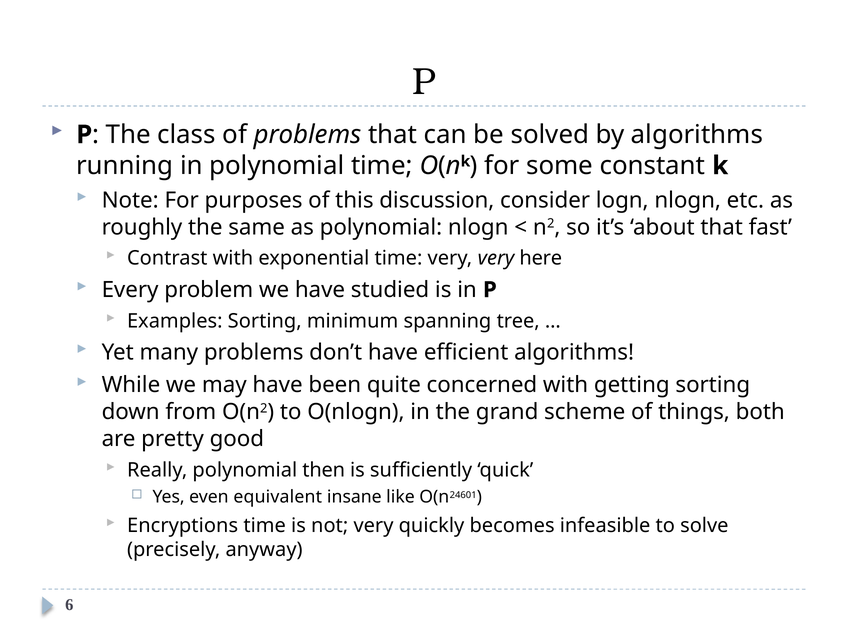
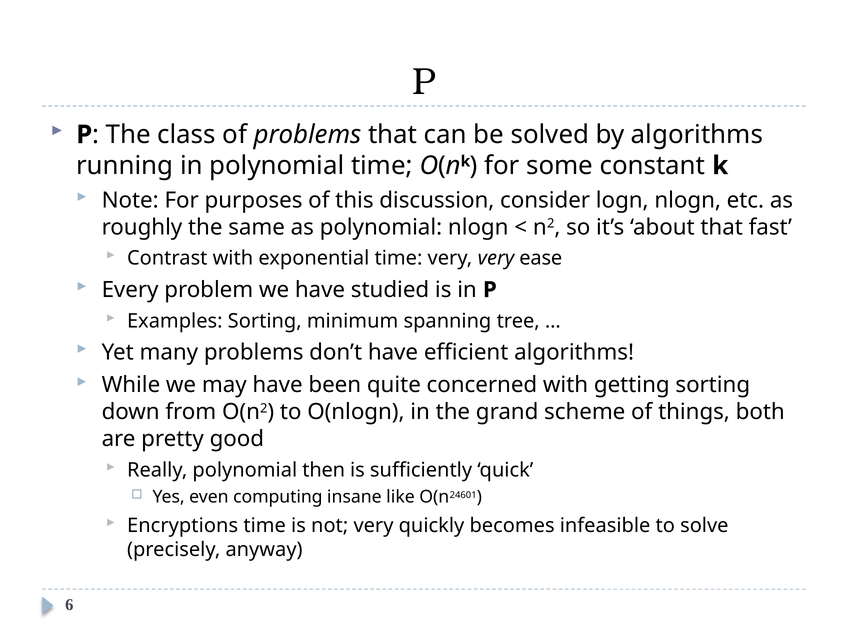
here: here -> ease (541, 258)
equivalent: equivalent -> computing (278, 497)
